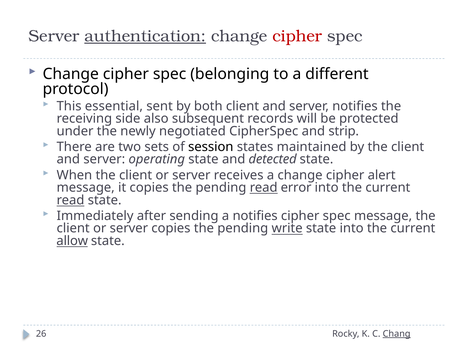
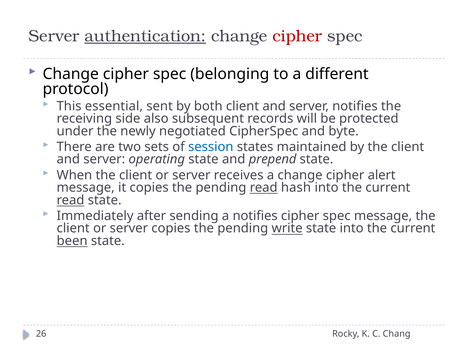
strip: strip -> byte (344, 131)
session colour: black -> blue (211, 147)
detected: detected -> prepend (273, 159)
error: error -> hash (296, 188)
allow: allow -> been (72, 241)
Chang underline: present -> none (397, 334)
